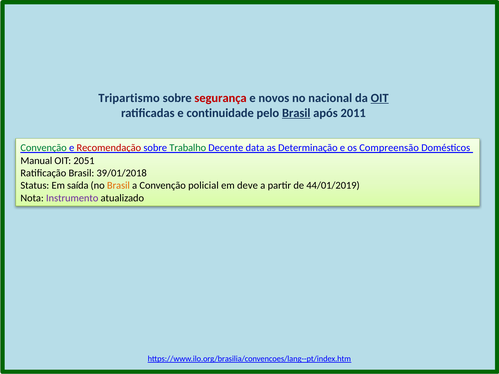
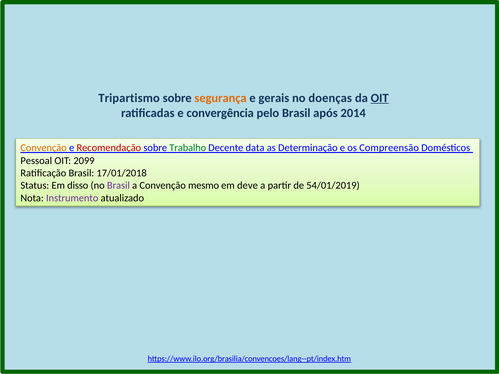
segurança colour: red -> orange (221, 98)
novos: novos -> gerais (274, 98)
nacional: nacional -> doenças (330, 98)
continuidade: continuidade -> convergência (220, 113)
Brasil underline: present -> none (296, 113)
2011: 2011 -> 2014 (353, 113)
Convenção colour: green -> orange (44, 148)
Manual: Manual -> Pessoal (36, 161)
2051: 2051 -> 2099 (84, 161)
39/01/2018: 39/01/2018 -> 17/01/2018 (122, 173)
saída: saída -> disso (78, 186)
Brasil colour: orange -> purple (118, 186)
policial: policial -> mesmo (204, 186)
44/01/2019: 44/01/2019 -> 54/01/2019 (333, 186)
